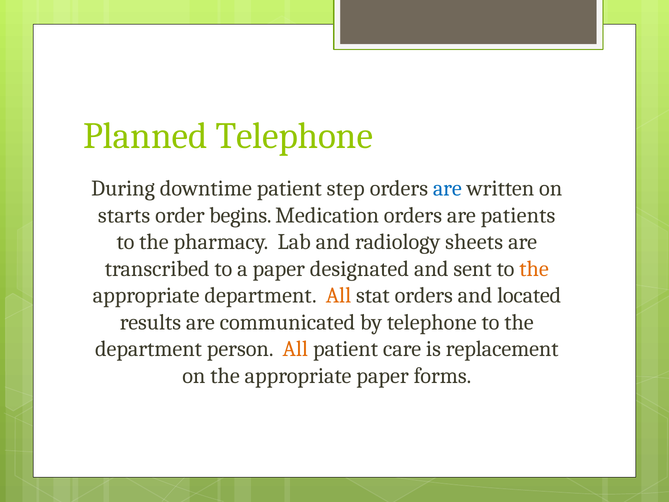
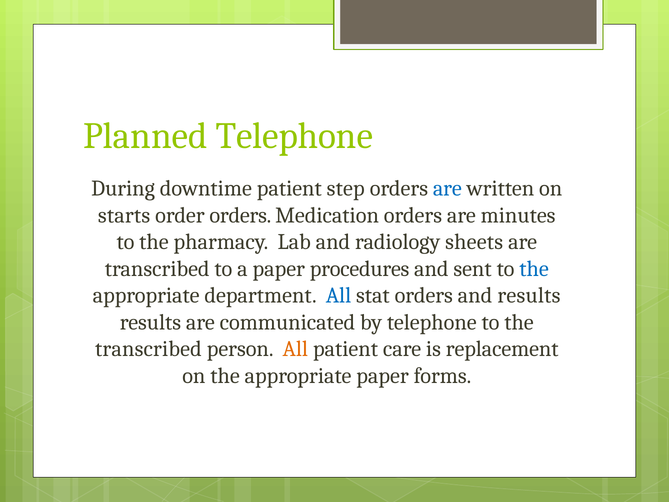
order begins: begins -> orders (240, 215)
patients: patients -> minutes (518, 215)
designated: designated -> procedures (360, 269)
the colour: orange -> blue (534, 269)
All colour: orange -> blue (338, 295)
and located: located -> results (529, 295)
department: department -> transcribed (148, 349)
